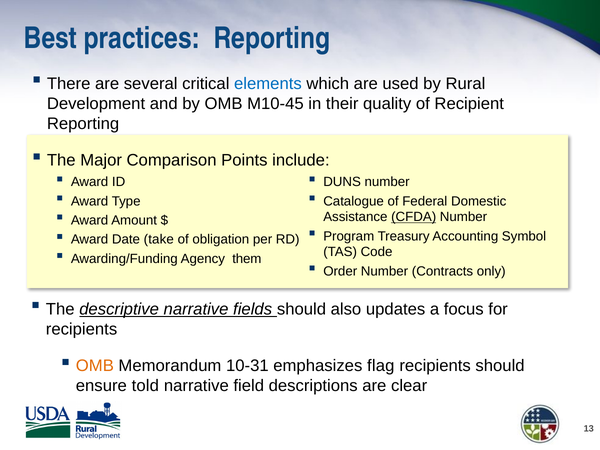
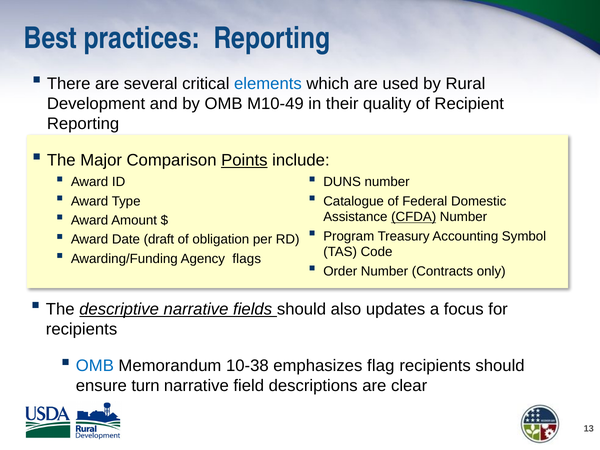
M10-45: M10-45 -> M10-49 (275, 104)
Points underline: none -> present (244, 160)
take: take -> draft (159, 240)
them: them -> flags (247, 259)
OMB colour: orange -> blue (95, 366)
10-31: 10-31 -> 10-38 (247, 366)
told: told -> turn (145, 386)
